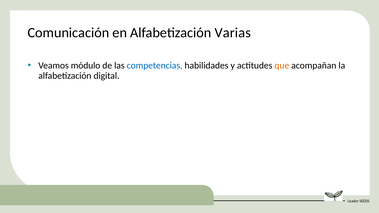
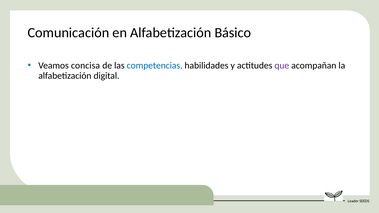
Varias: Varias -> Básico (233, 33)
módulo: módulo -> concisa (85, 66)
que colour: orange -> purple (282, 66)
